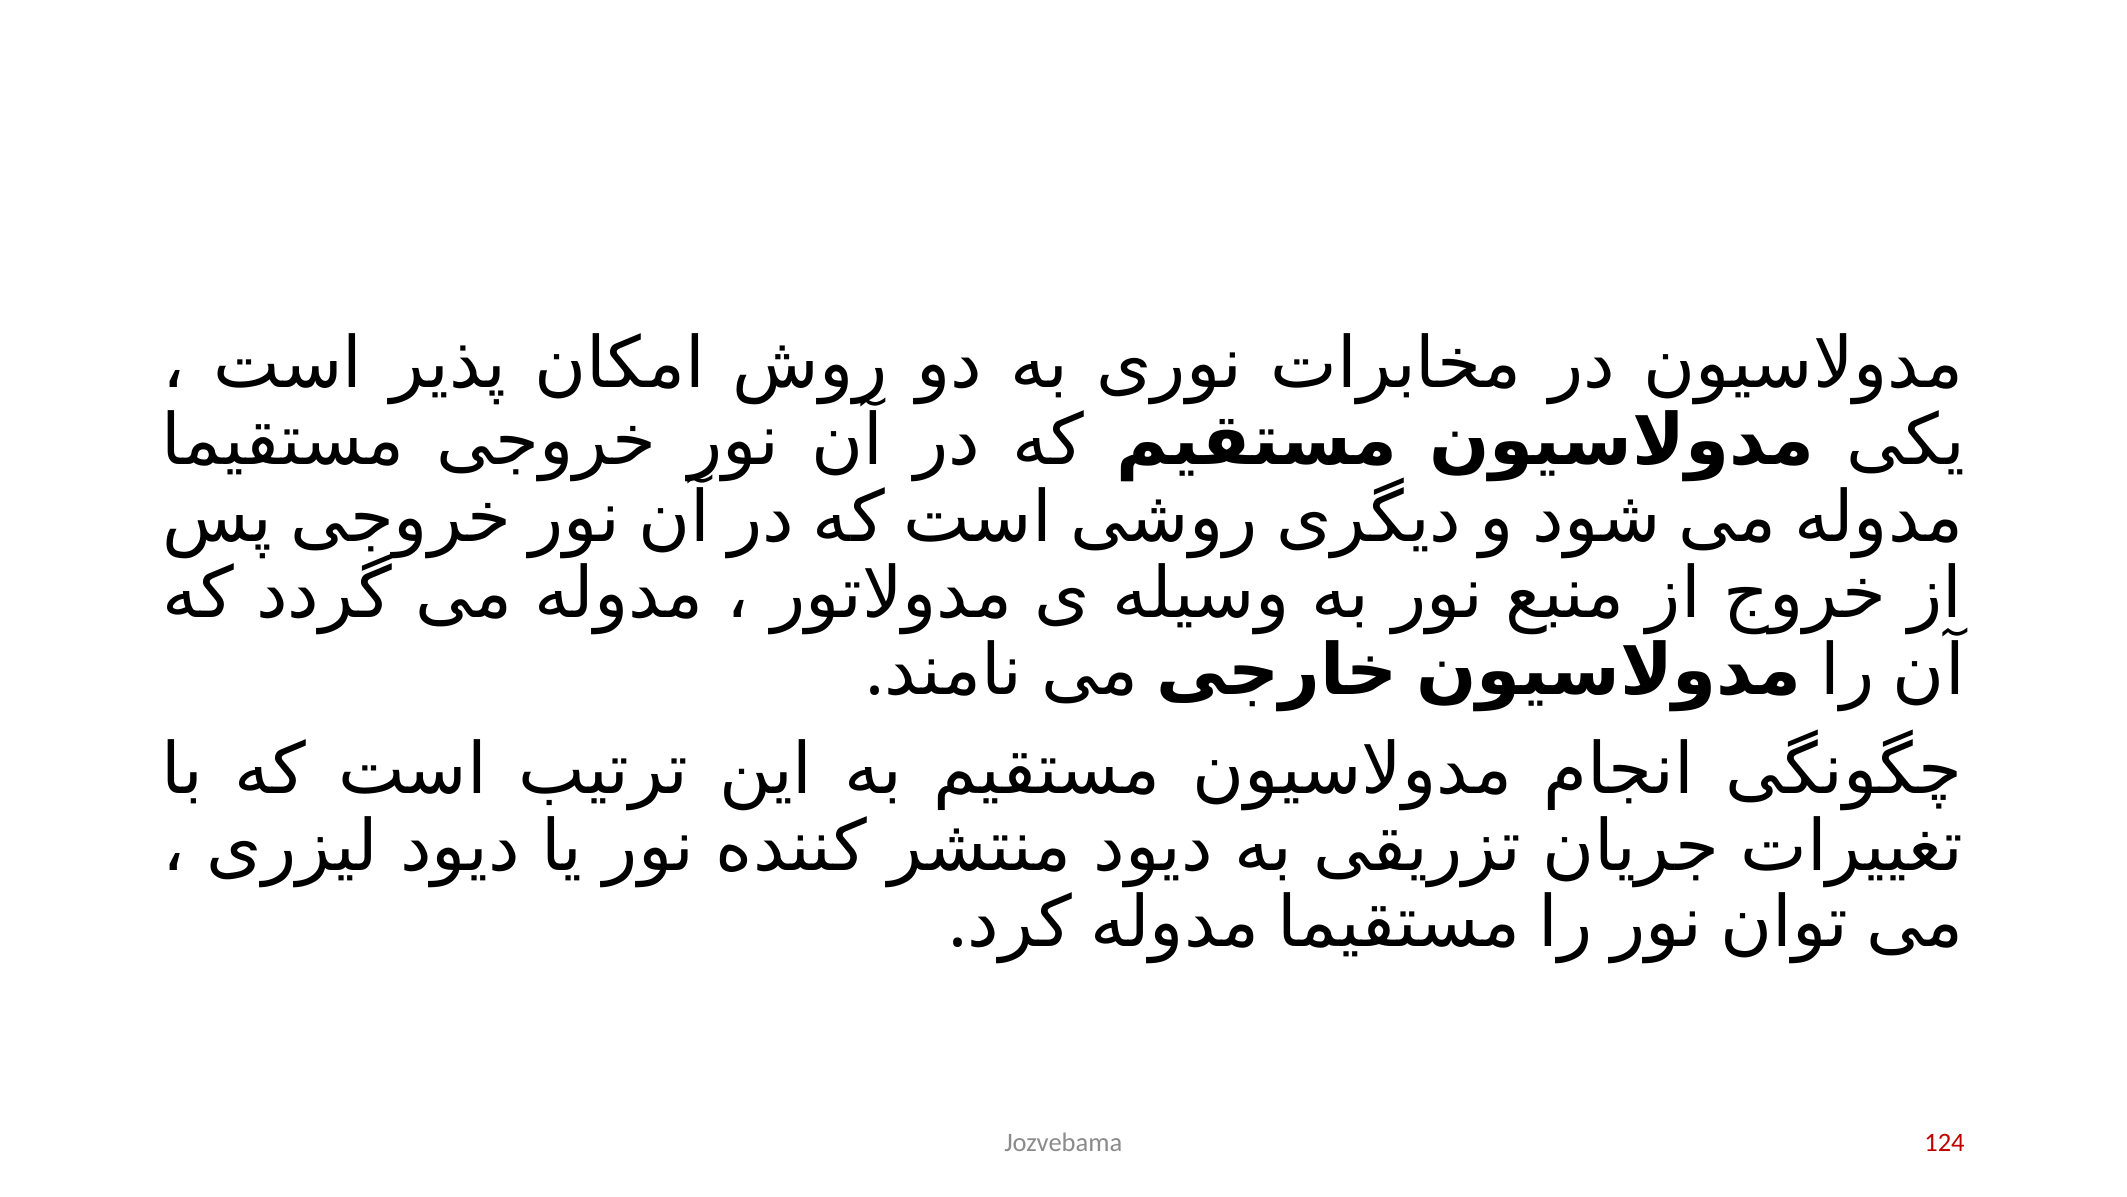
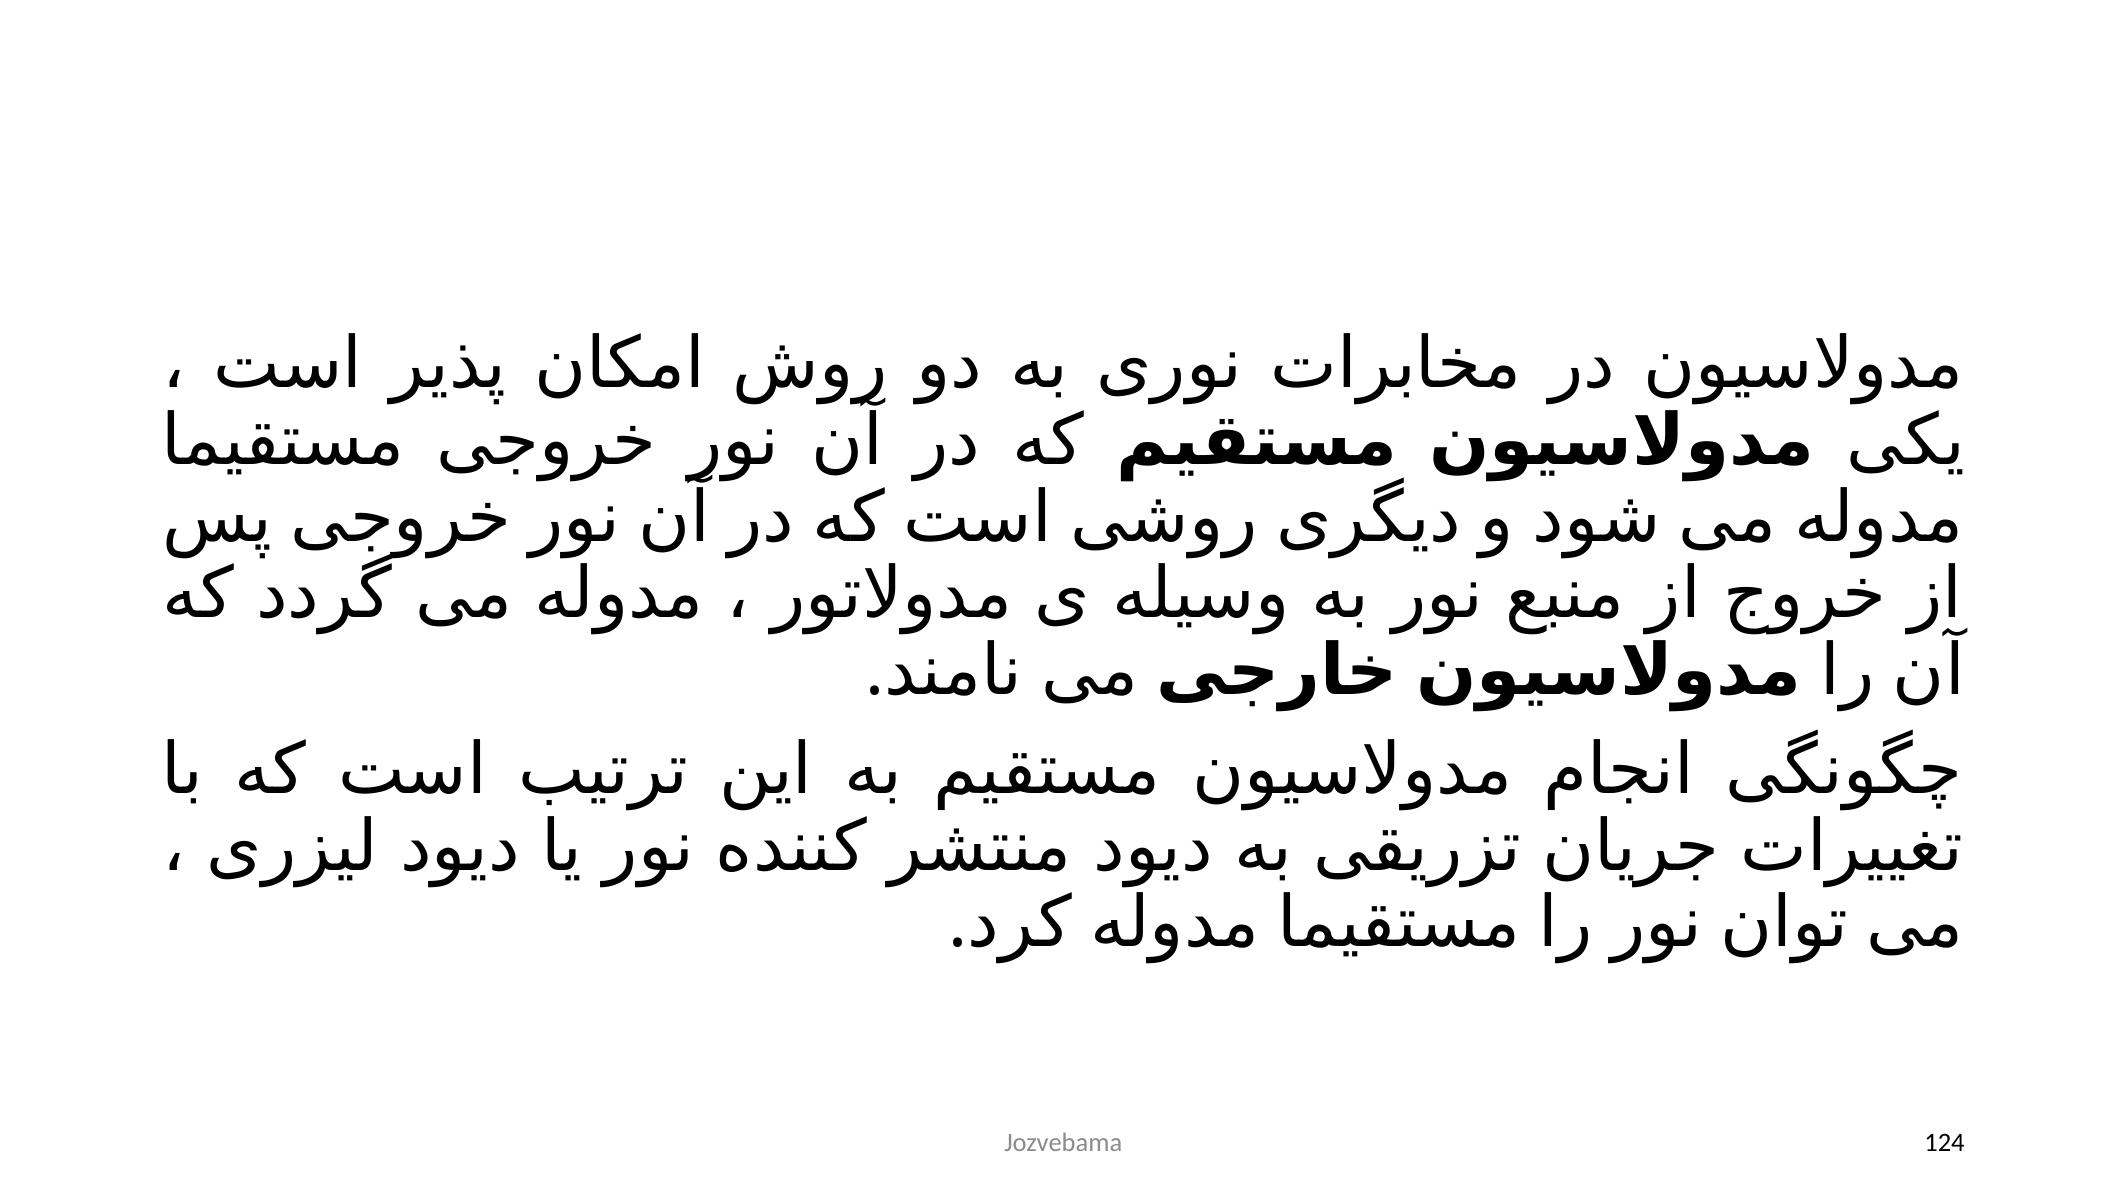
124 colour: red -> black (1945, 1142)
